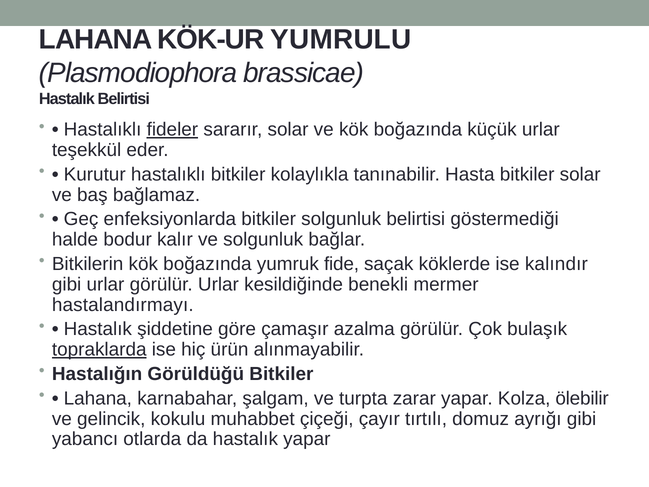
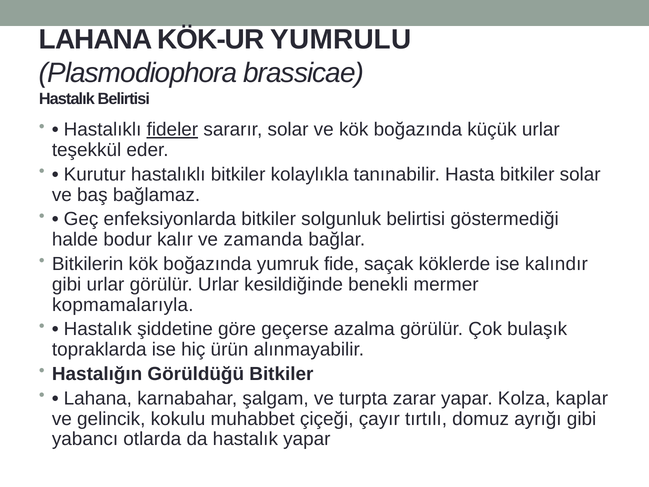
ve solgunluk: solgunluk -> zamanda (263, 239)
hastalandırmayı: hastalandırmayı -> kopmamalarıyla (123, 305)
çamaşır: çamaşır -> geçerse (295, 329)
topraklarda underline: present -> none (99, 349)
ölebilir: ölebilir -> kaplar (582, 398)
